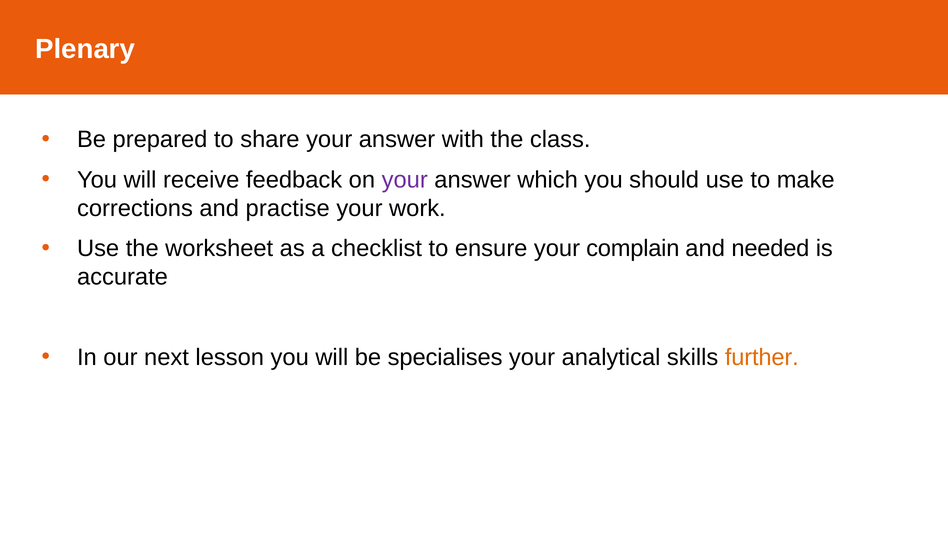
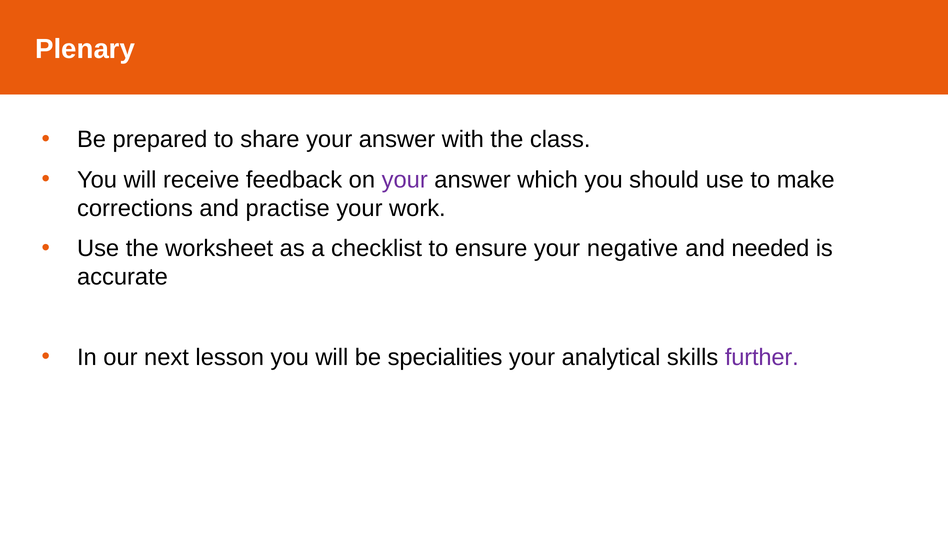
complain: complain -> negative (633, 249)
specialises: specialises -> specialities (445, 358)
further colour: orange -> purple (762, 358)
